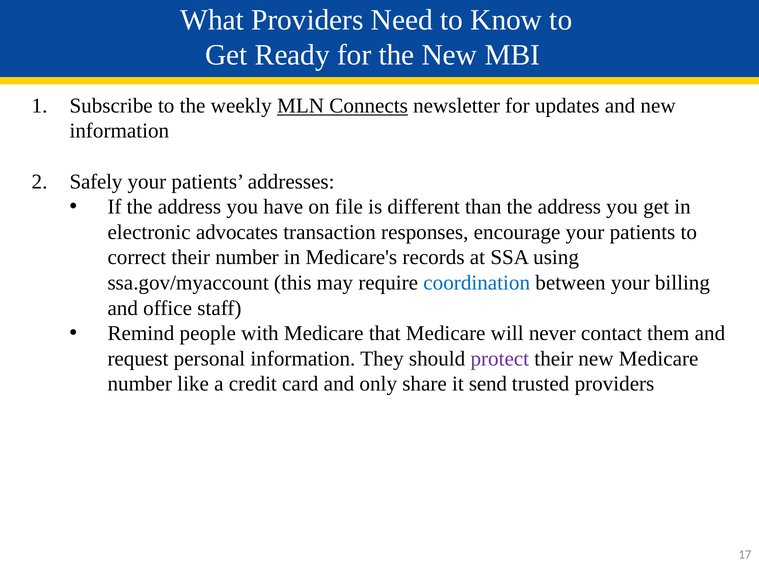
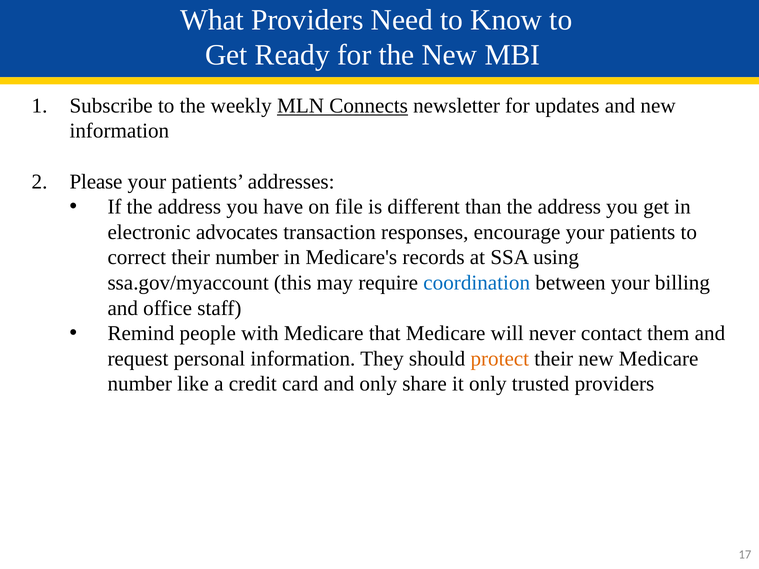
Safely: Safely -> Please (96, 182)
protect colour: purple -> orange (500, 359)
it send: send -> only (488, 384)
